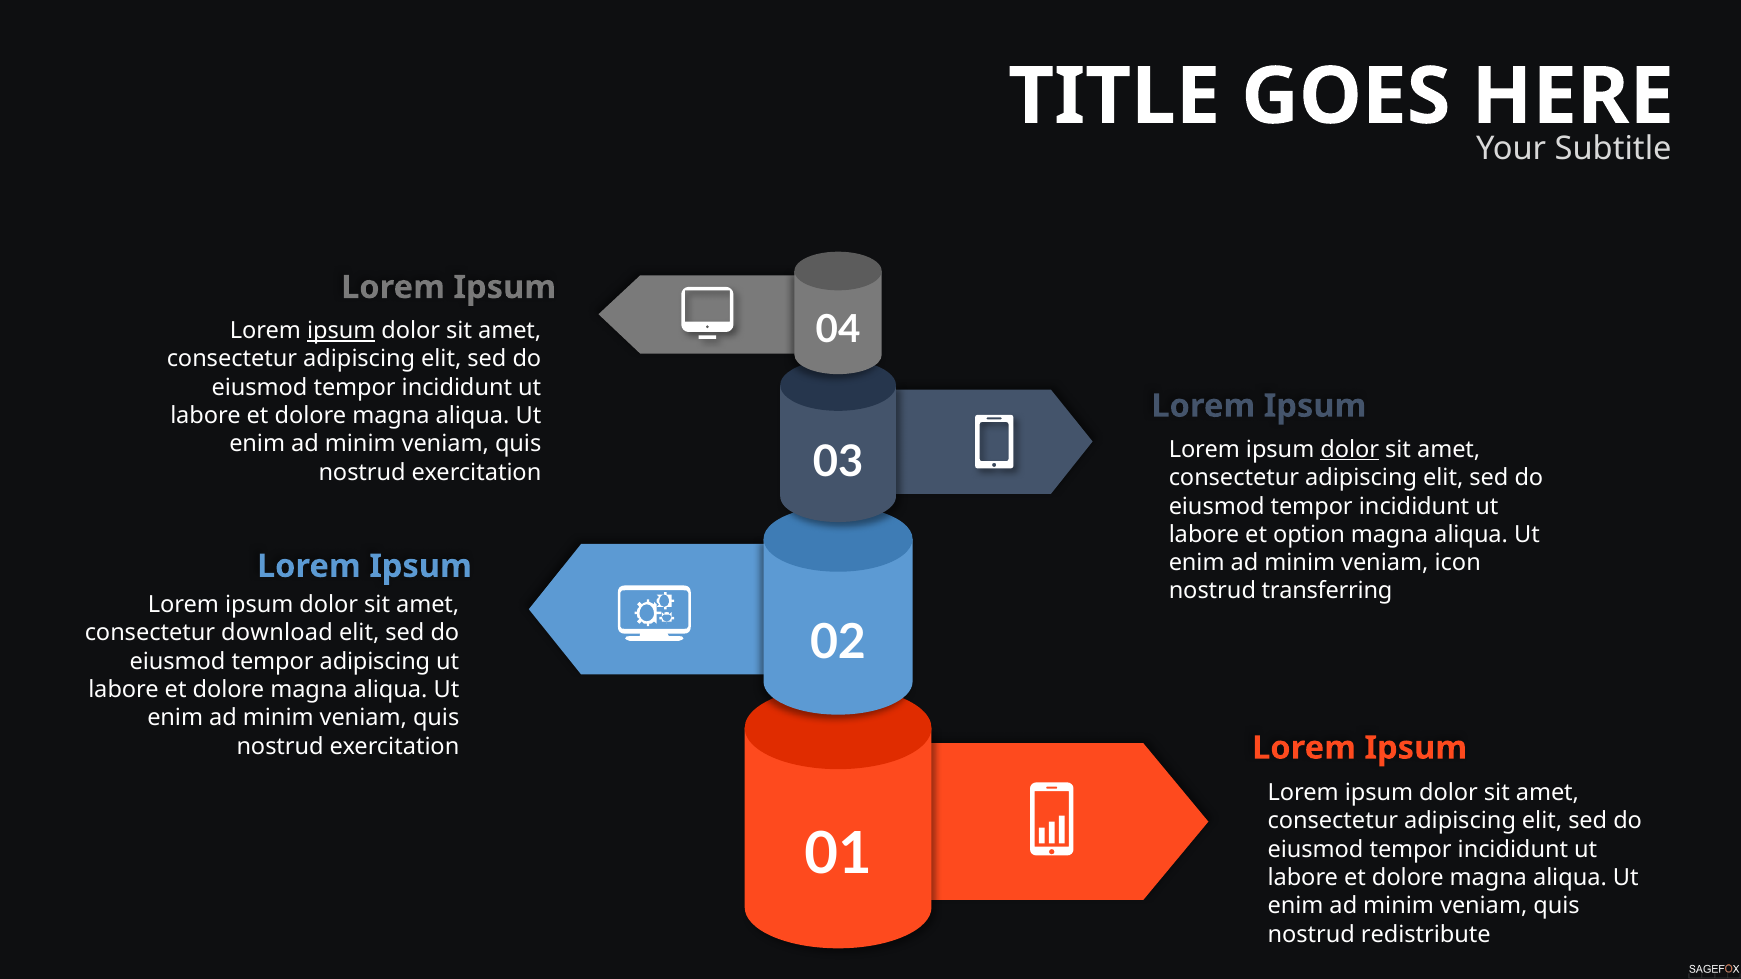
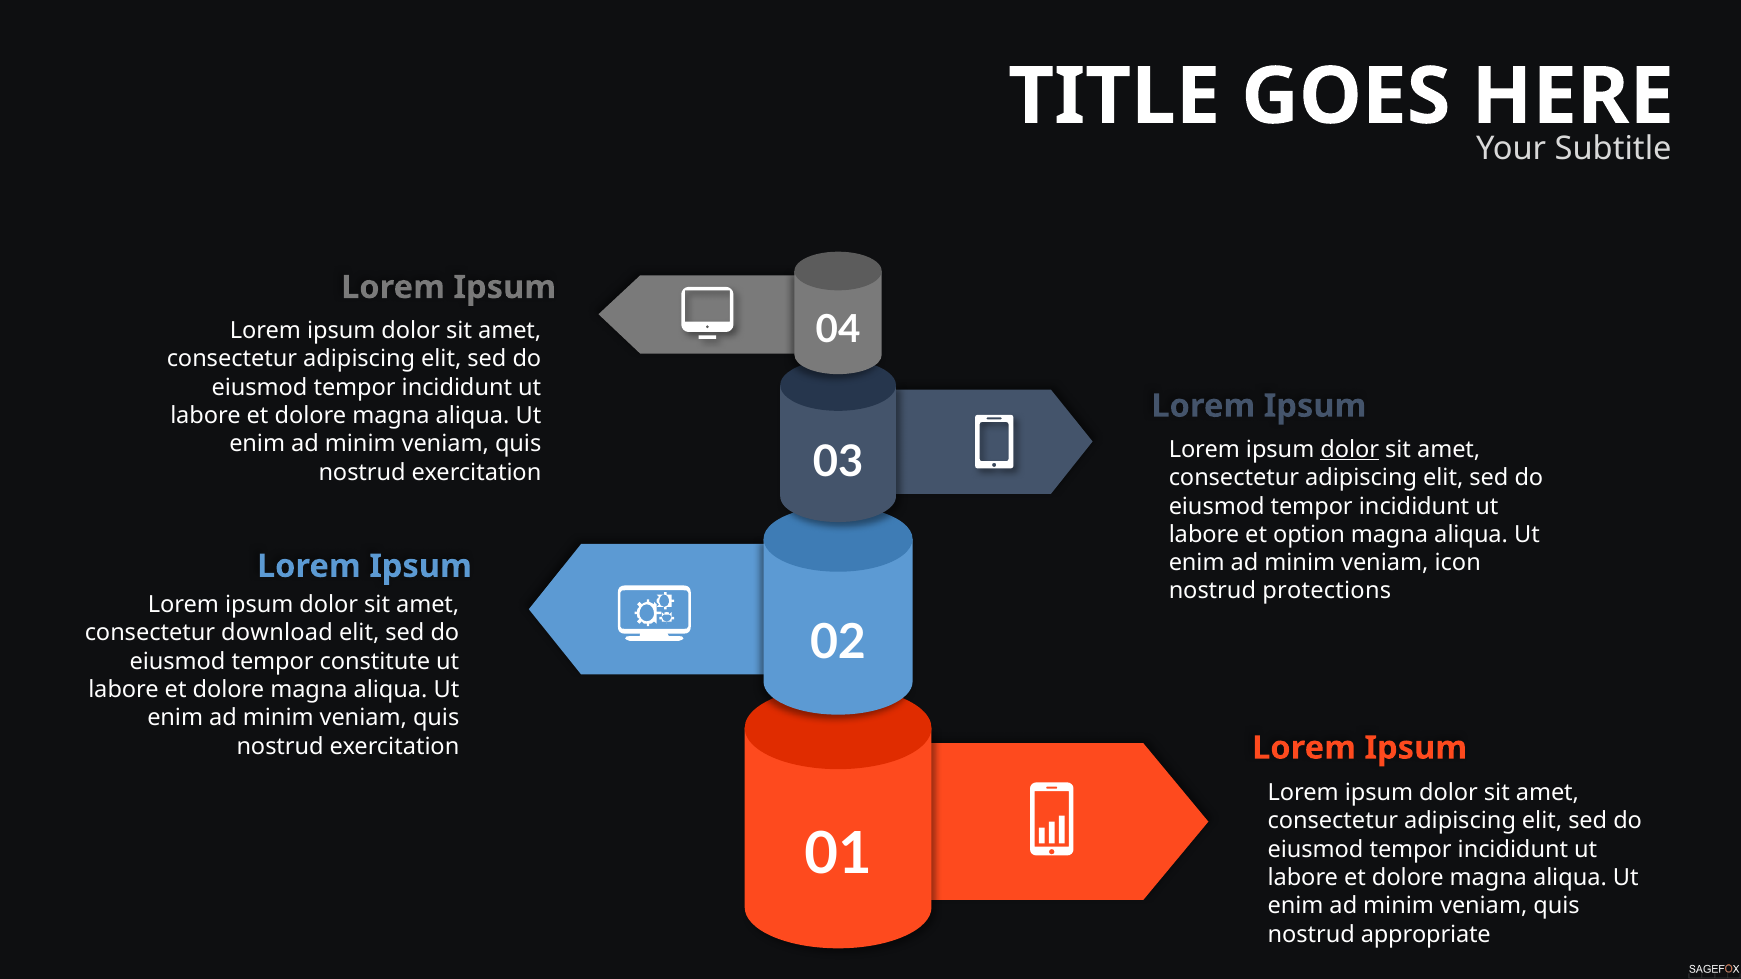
ipsum underline: present -> none (341, 331)
transferring: transferring -> protections (1327, 591)
tempor adipiscing: adipiscing -> constitute (375, 662)
redistribute: redistribute -> appropriate (1426, 935)
